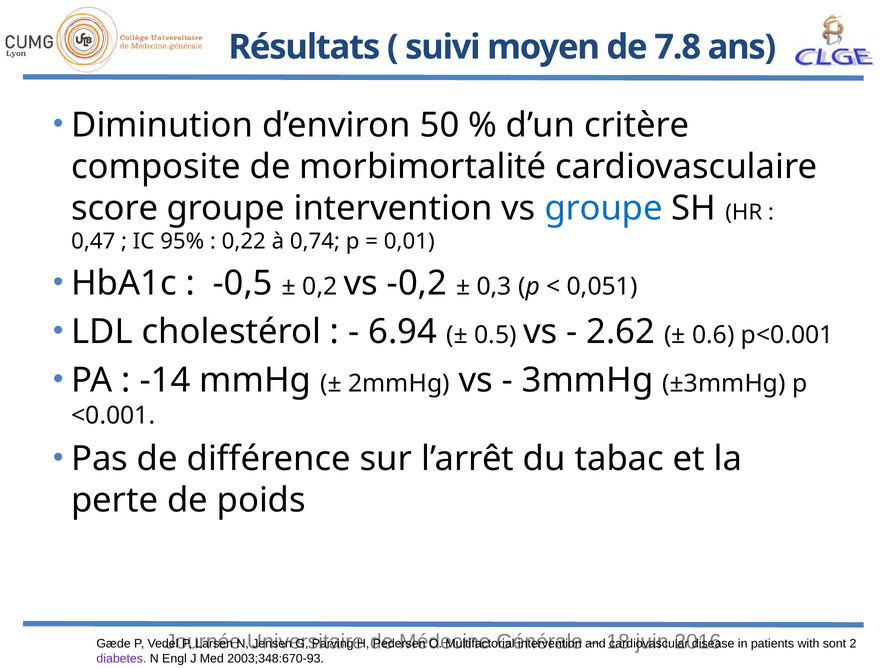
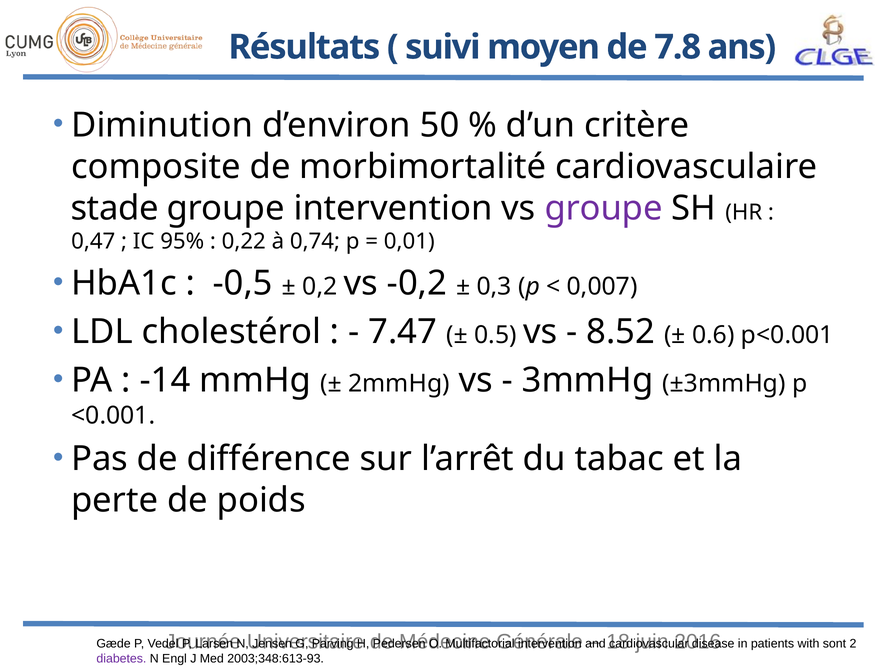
score: score -> stade (115, 208)
groupe colour: blue -> purple (604, 208)
0,051: 0,051 -> 0,007 (602, 287)
6.94: 6.94 -> 7.47 (403, 332)
2.62: 2.62 -> 8.52 (621, 332)
2003;348:670-93: 2003;348:670-93 -> 2003;348:613-93 (276, 659)
